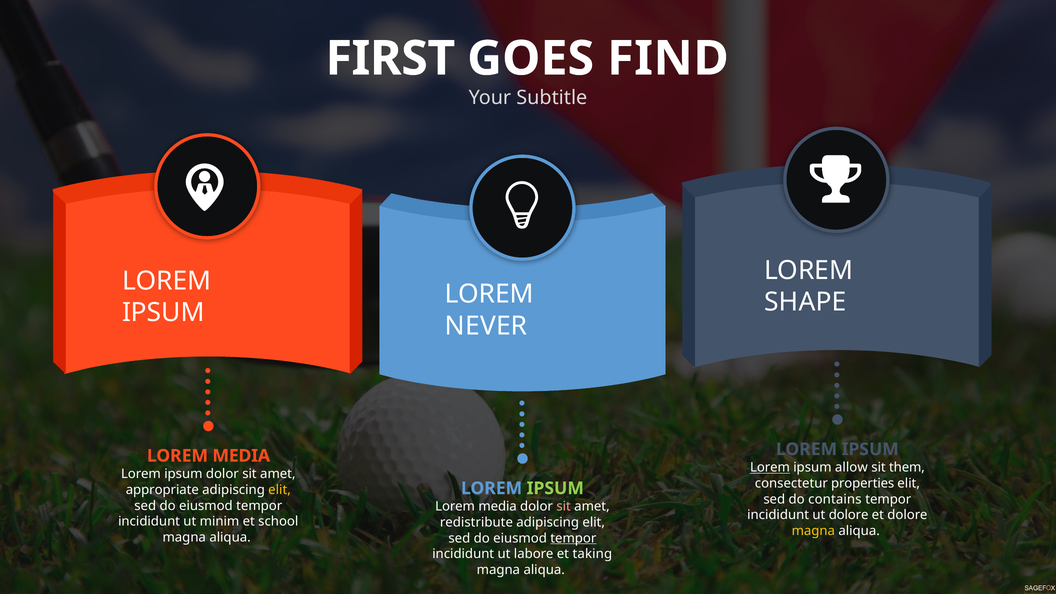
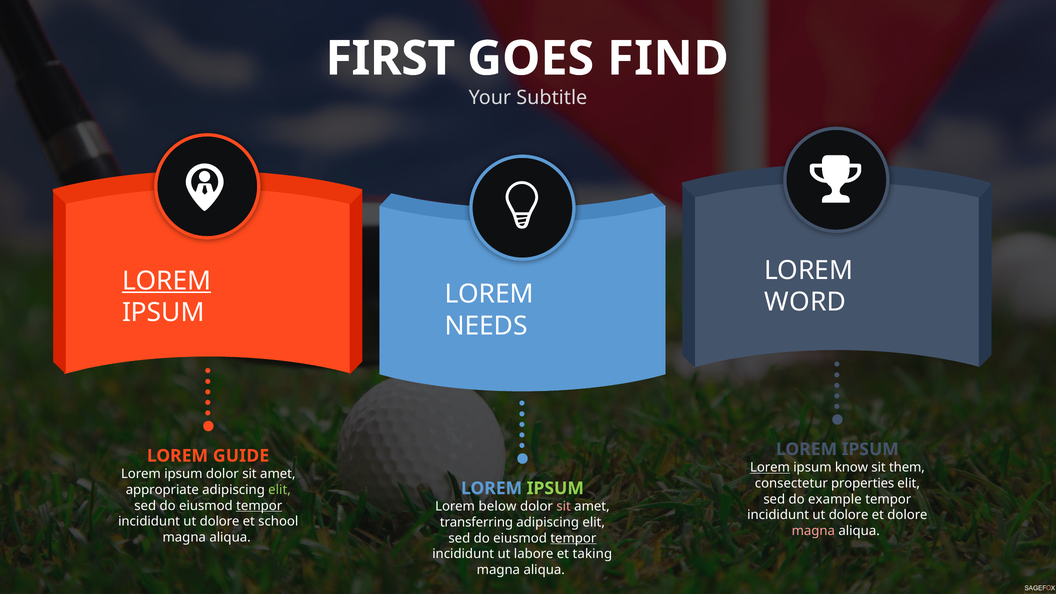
LOREM underline: none -> present (167, 281)
SHAPE: SHAPE -> WORD (805, 302)
NEVER: NEVER -> NEEDS (486, 326)
MEDIA: MEDIA -> GUIDE (241, 456)
allow: allow -> know (851, 467)
elit colour: yellow -> light green (280, 490)
contains: contains -> example (835, 499)
tempor underline: none -> present (259, 506)
media: media -> below (497, 506)
minim: minim -> dolore (220, 522)
redistribute: redistribute -> transferring (476, 522)
magna colour: yellow -> pink (813, 531)
